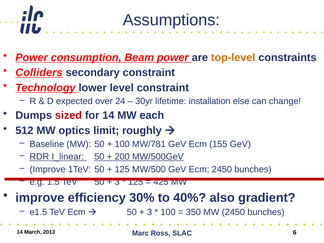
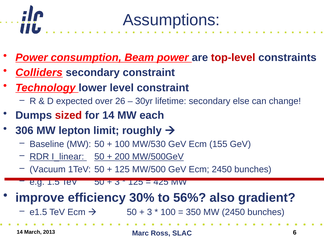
top-level colour: orange -> red (233, 57)
24: 24 -> 26 (120, 101)
lifetime installation: installation -> secondary (210, 101)
512: 512 -> 306 (24, 131)
optics: optics -> lepton (75, 131)
MW/781: MW/781 -> MW/530 (149, 144)
Improve: Improve -> Vacuum (48, 169)
40%: 40% -> 56% (190, 198)
